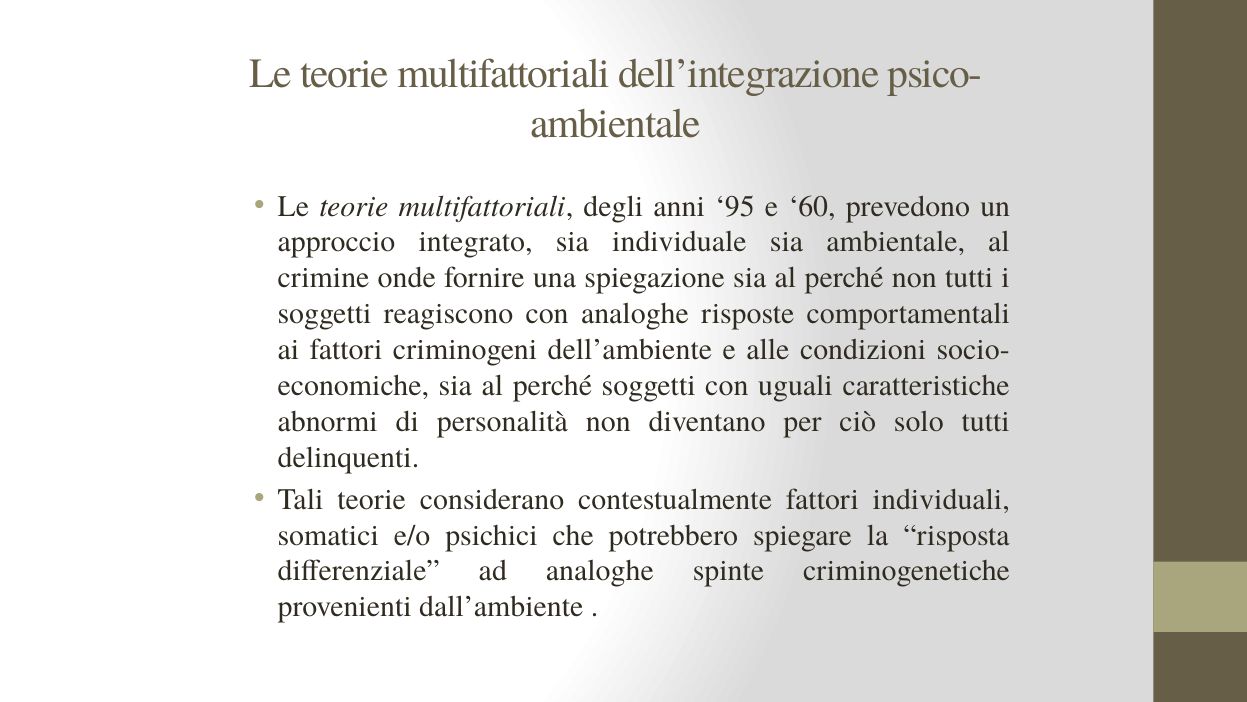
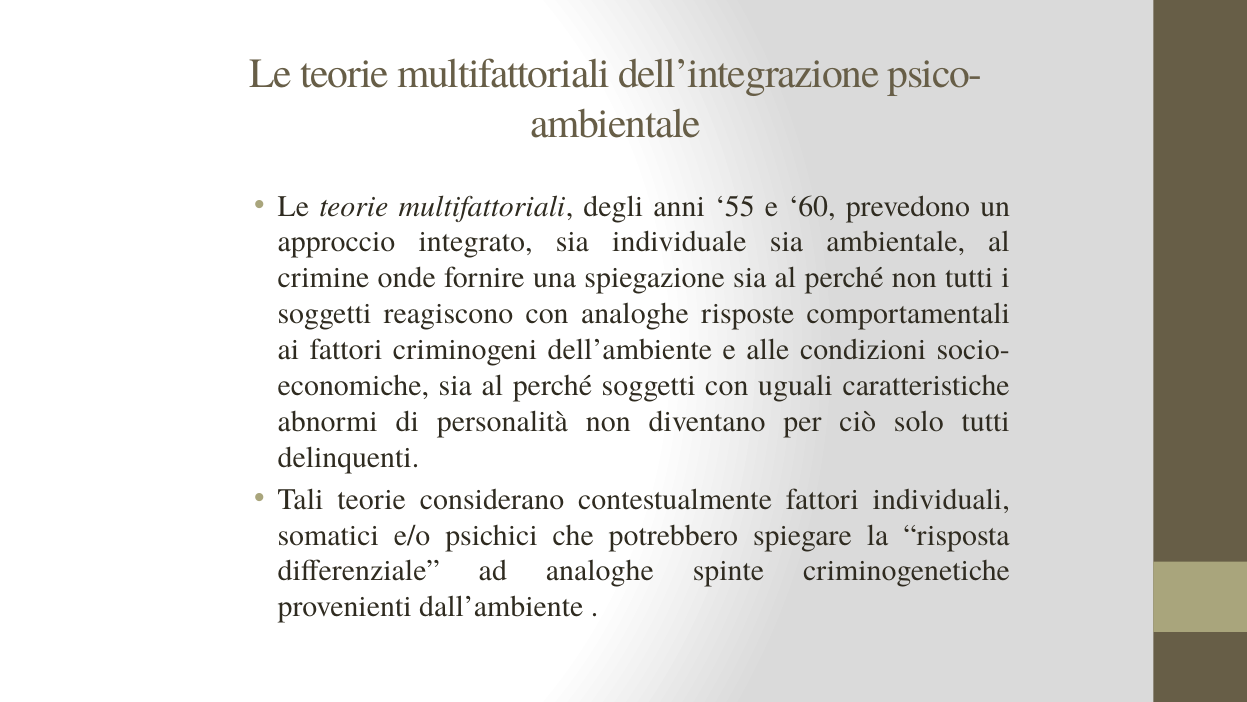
95: 95 -> 55 (735, 206)
